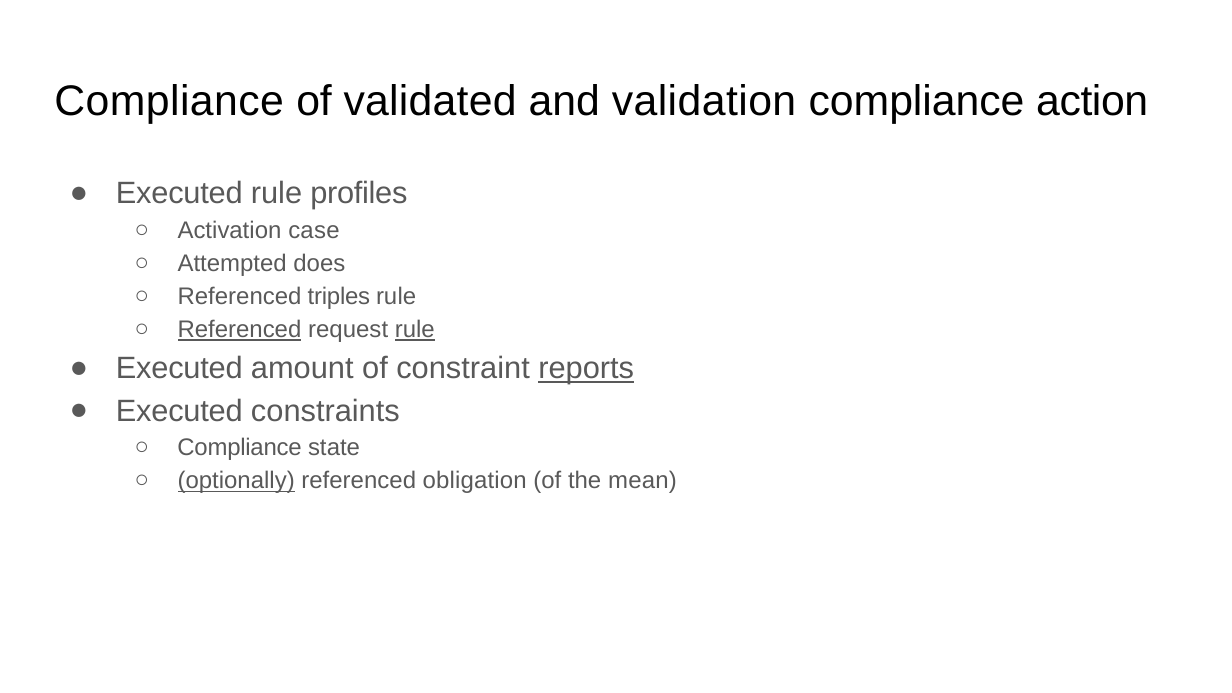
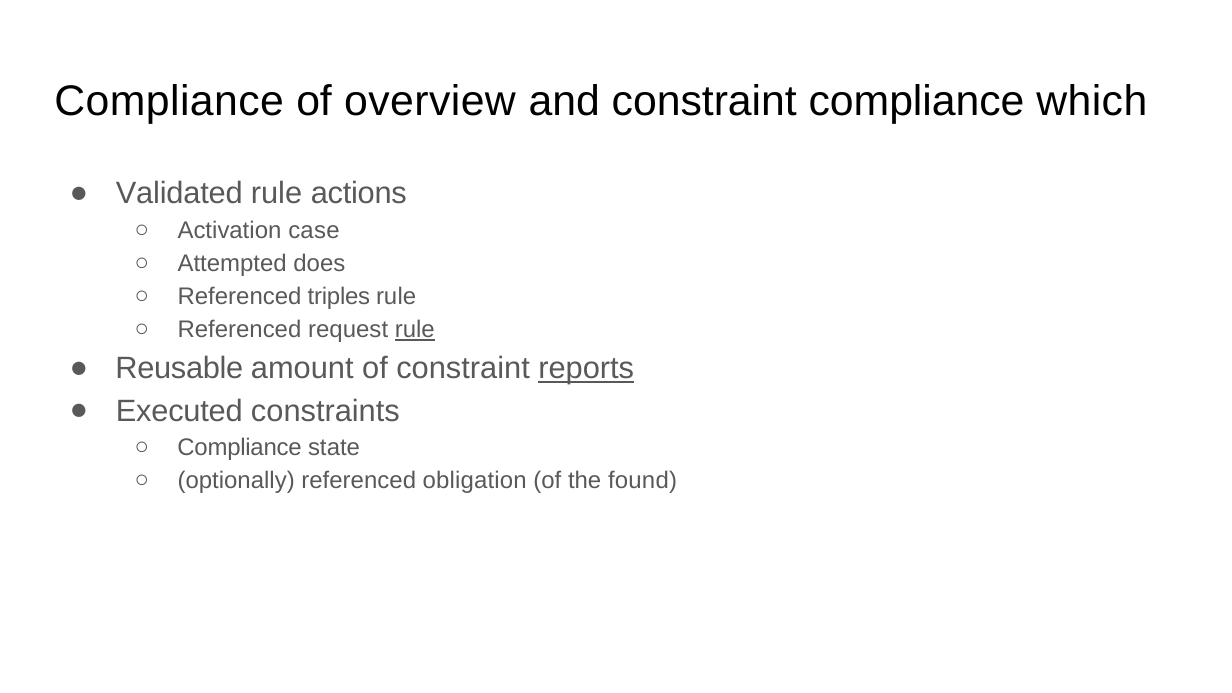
validated: validated -> overview (430, 101)
and validation: validation -> constraint (704, 101)
action: action -> which (1092, 101)
Executed: Executed -> Validated (179, 194)
profiles: profiles -> actions (359, 194)
Referenced underline: present -> none (239, 330)
Executed: Executed -> Reusable (179, 369)
optionally underline: present -> none (236, 481)
mean: mean -> found (643, 481)
